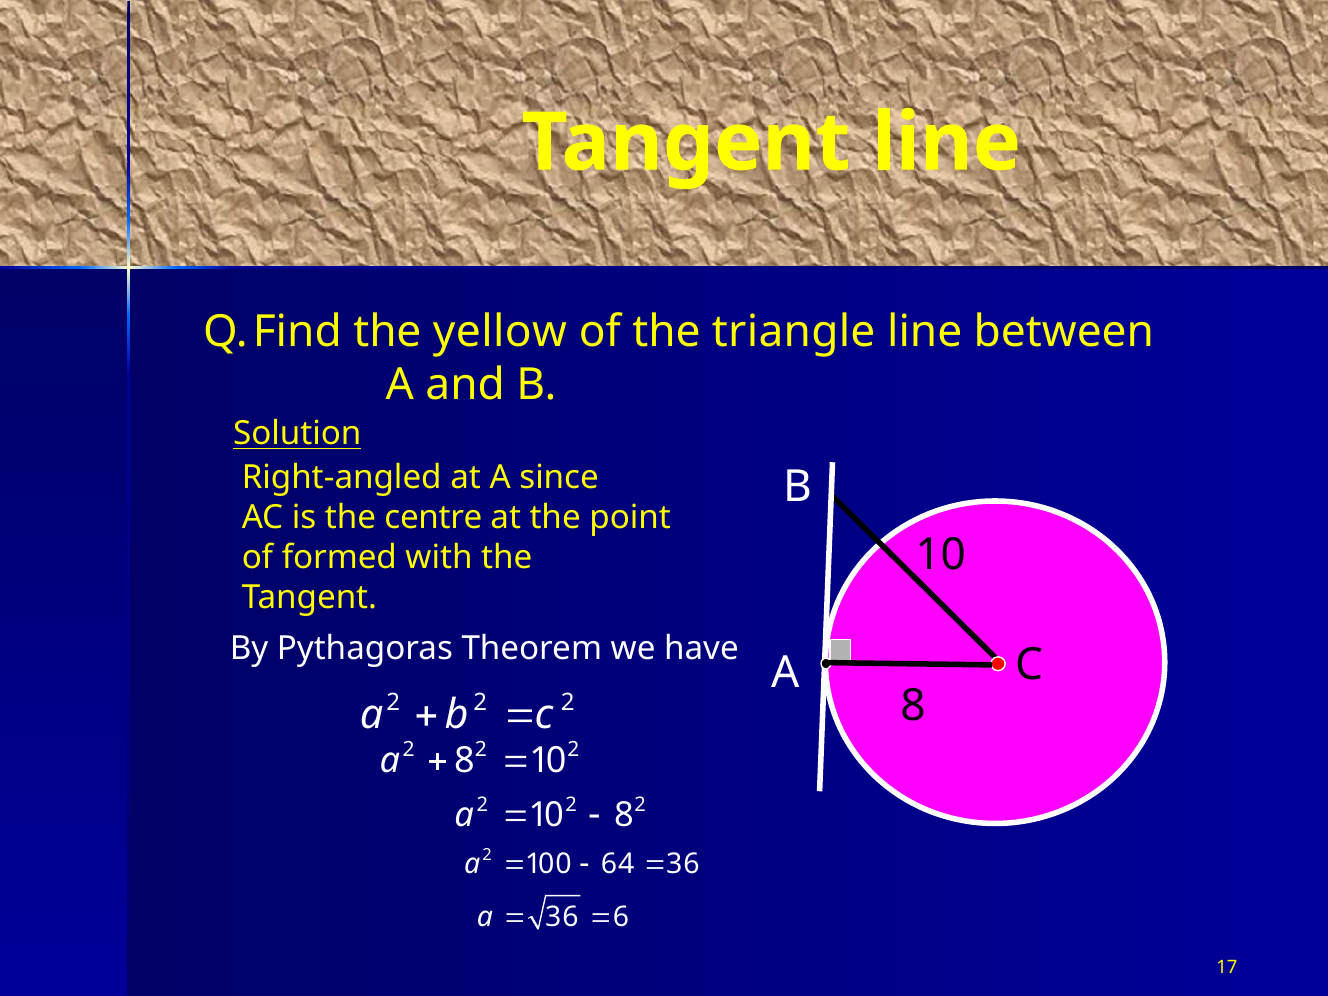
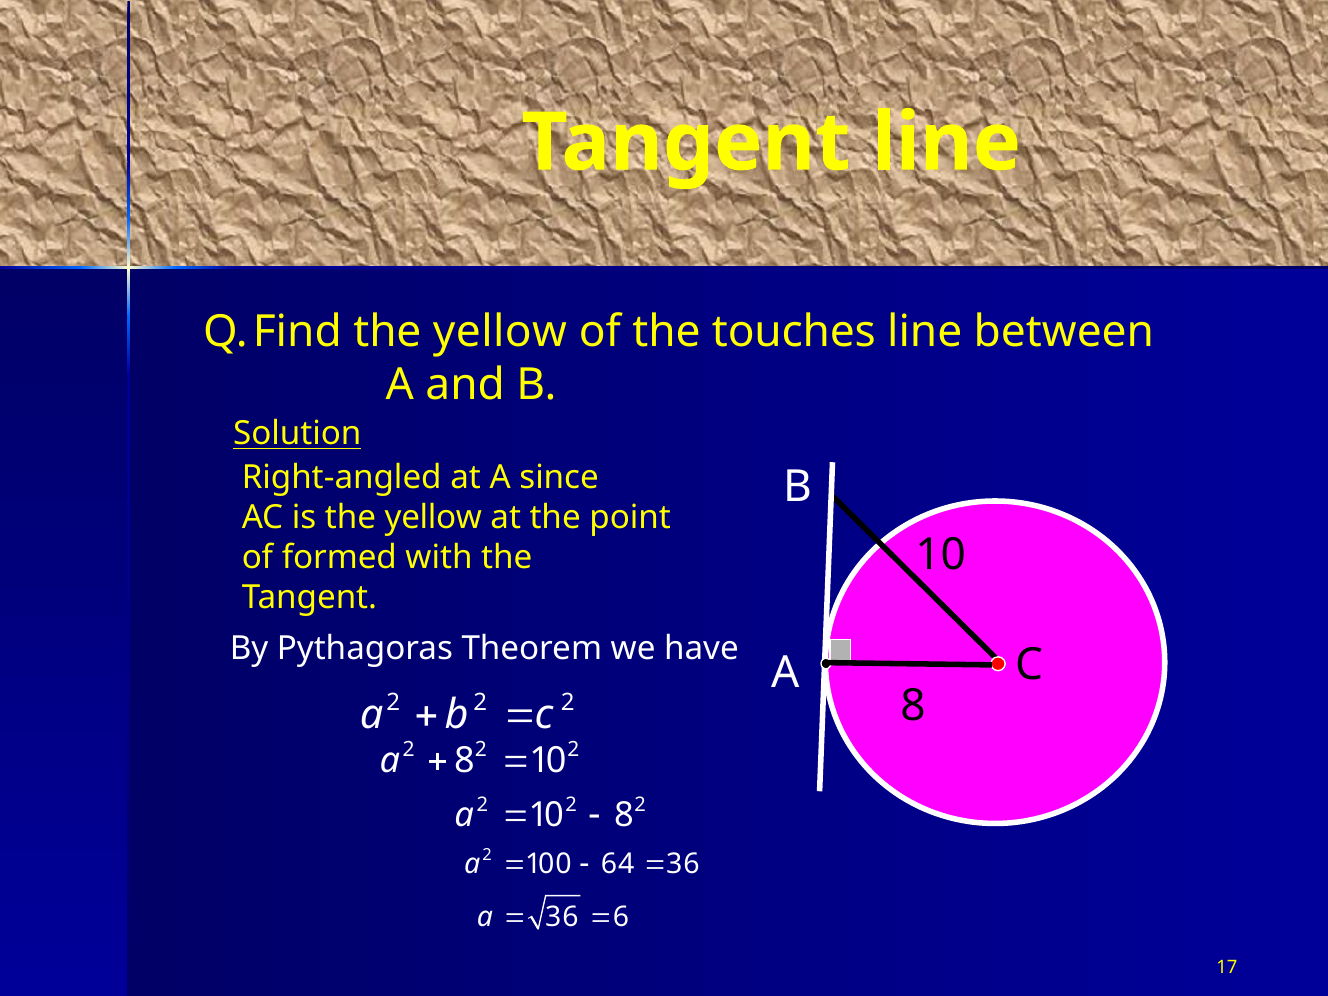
triangle: triangle -> touches (794, 332)
is the centre: centre -> yellow (433, 517)
